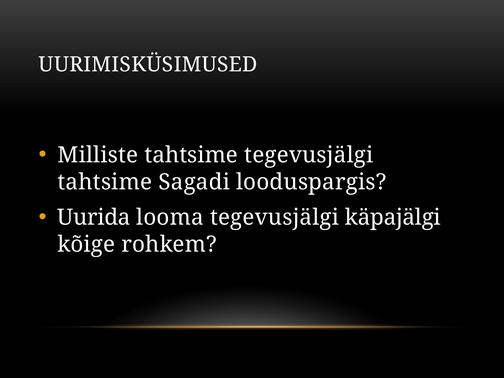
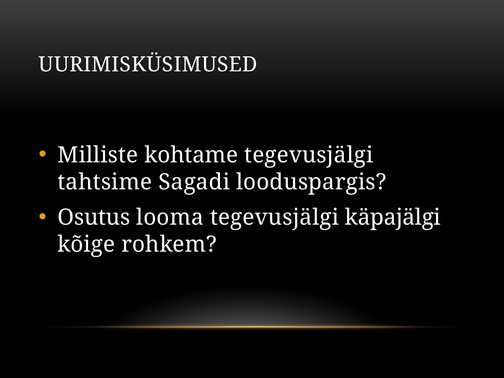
Milliste tahtsime: tahtsime -> kohtame (191, 155)
Uurida: Uurida -> Osutus (94, 218)
